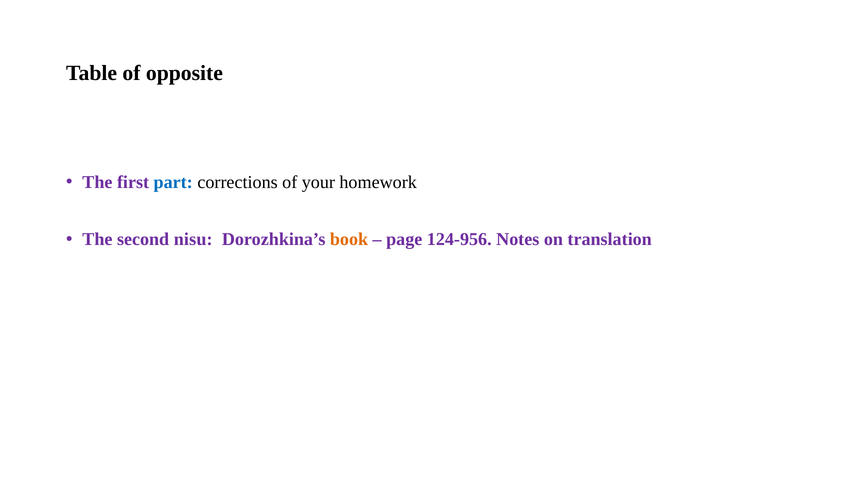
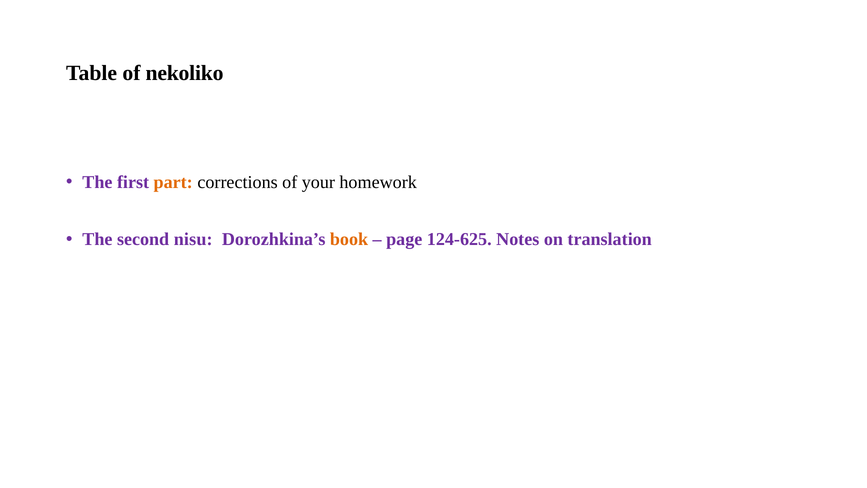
opposite: opposite -> nekoliko (185, 73)
part colour: blue -> orange (173, 182)
124-956: 124-956 -> 124-625 (459, 239)
